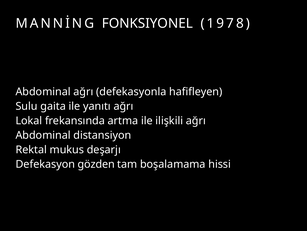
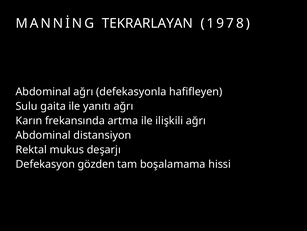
FONKSIYONEL: FONKSIYONEL -> TEKRARLAYAN (147, 23)
Lokal: Lokal -> Karın (29, 120)
